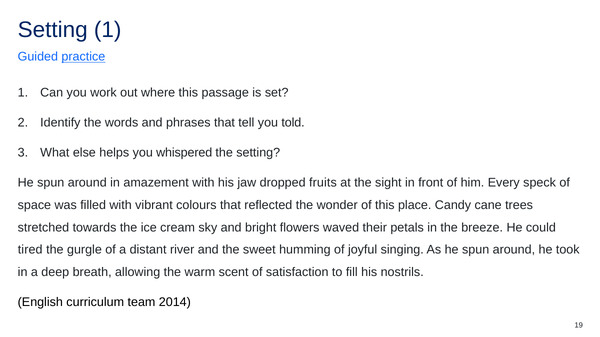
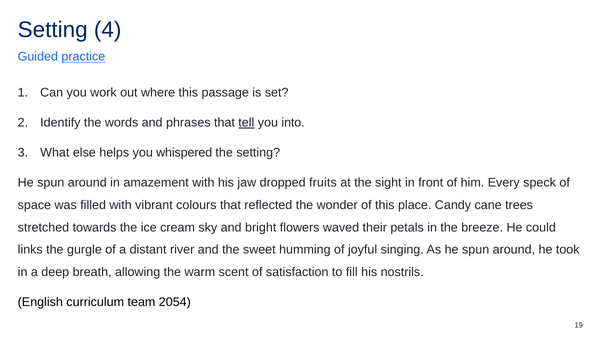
Setting 1: 1 -> 4 (108, 30)
tell underline: none -> present (246, 123)
told: told -> into (293, 123)
tired: tired -> links (30, 250)
2014: 2014 -> 2054 (175, 303)
